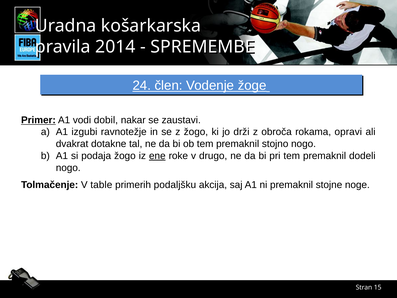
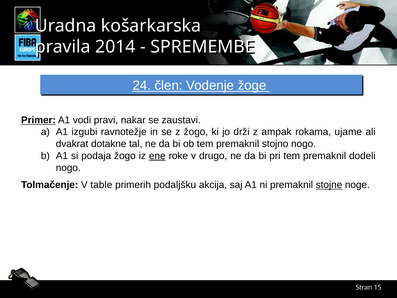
dobil: dobil -> pravi (106, 120)
obroča: obroča -> ampak (276, 132)
opravi: opravi -> ujame (348, 132)
stojne underline: none -> present (329, 185)
